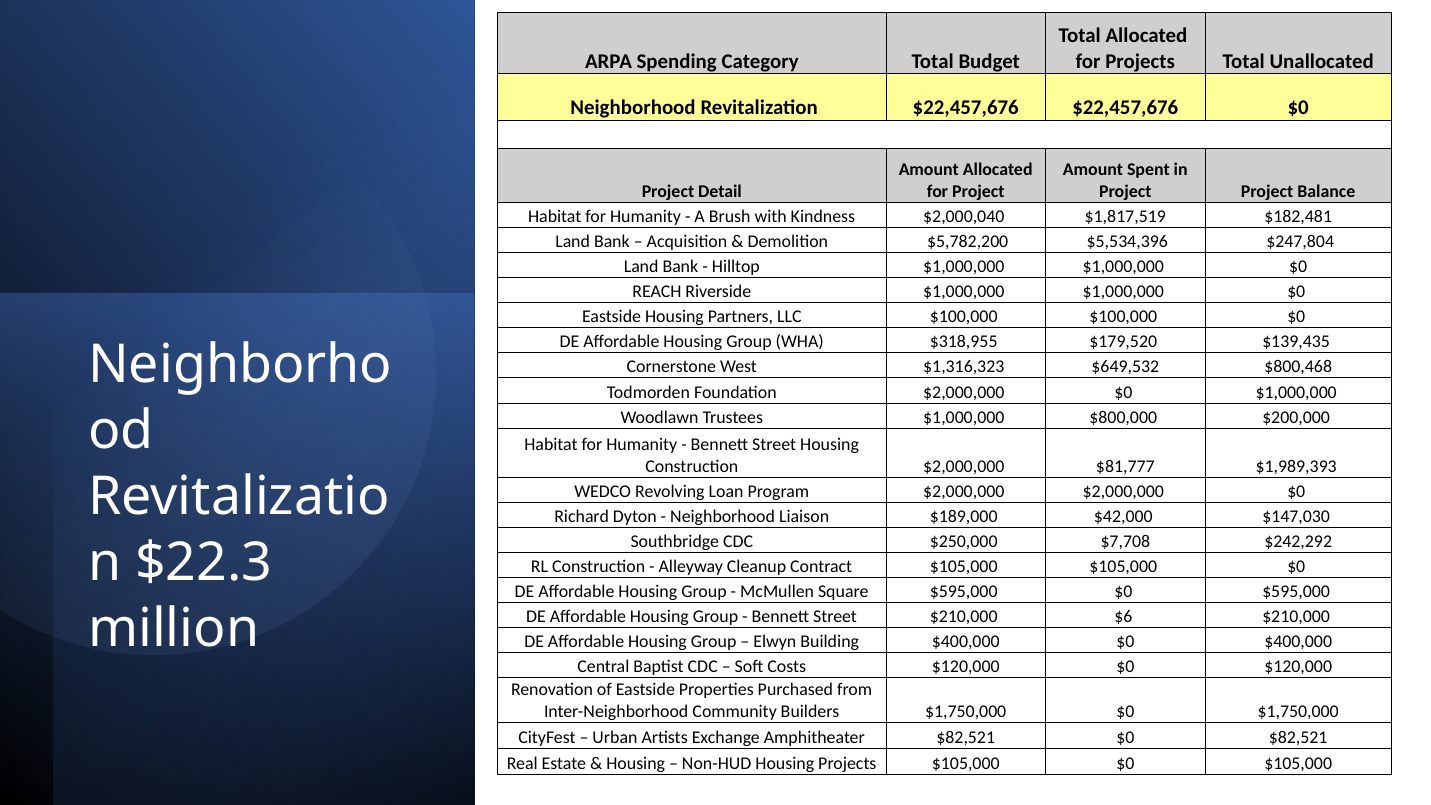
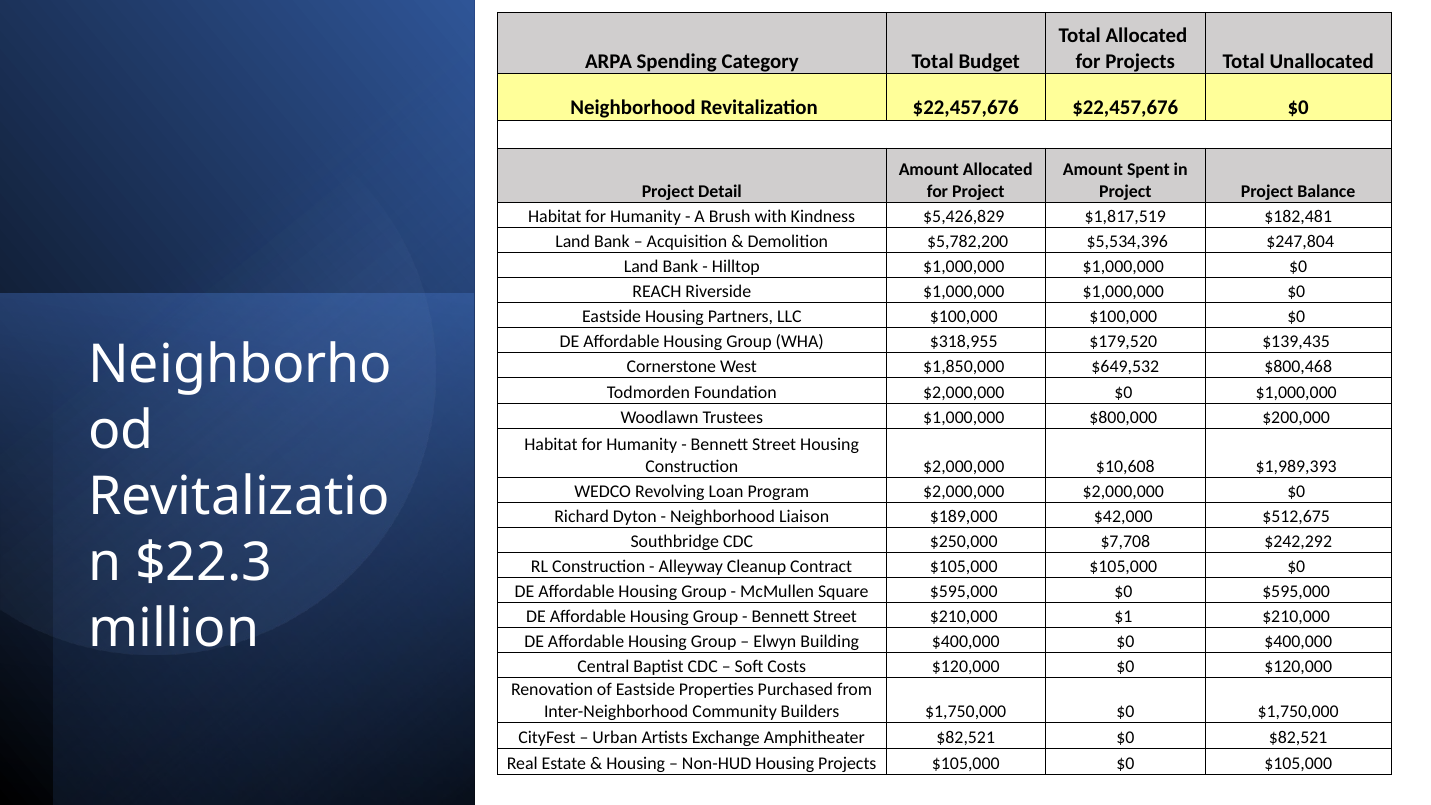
$2,000,040: $2,000,040 -> $5,426,829 (964, 216)
$1,316,323: $1,316,323 -> $1,850,000 (964, 367)
$81,777: $81,777 -> $10,608 (1125, 466)
$147,030: $147,030 -> $512,675 (1296, 516)
$6: $6 -> $1 (1123, 617)
